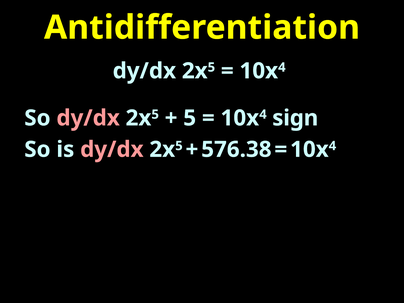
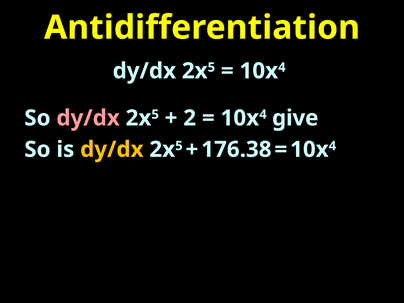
5: 5 -> 2 (190, 118)
sign: sign -> give (295, 118)
dy/dx colour: pink -> yellow (112, 149)
576.38: 576.38 -> 176.38 (236, 149)
